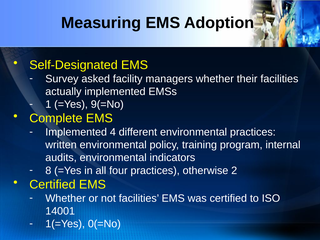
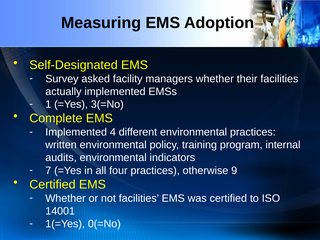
9(=No: 9(=No -> 3(=No (107, 104)
8: 8 -> 7 (48, 171)
2: 2 -> 9 (234, 171)
